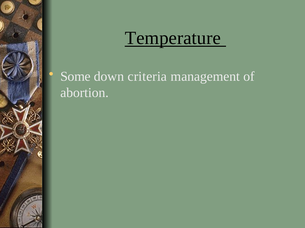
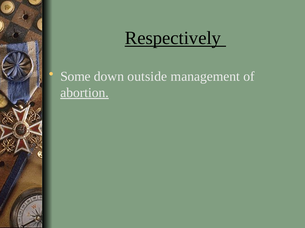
Temperature: Temperature -> Respectively (173, 38)
criteria: criteria -> outside (147, 77)
abortion underline: none -> present (85, 93)
